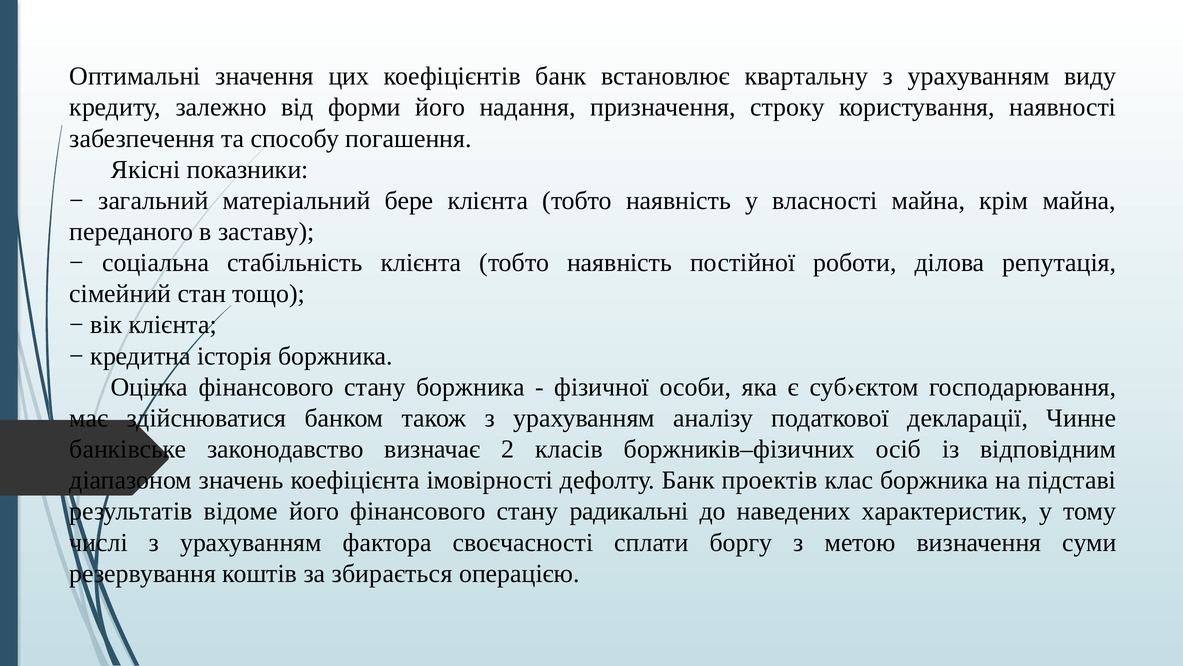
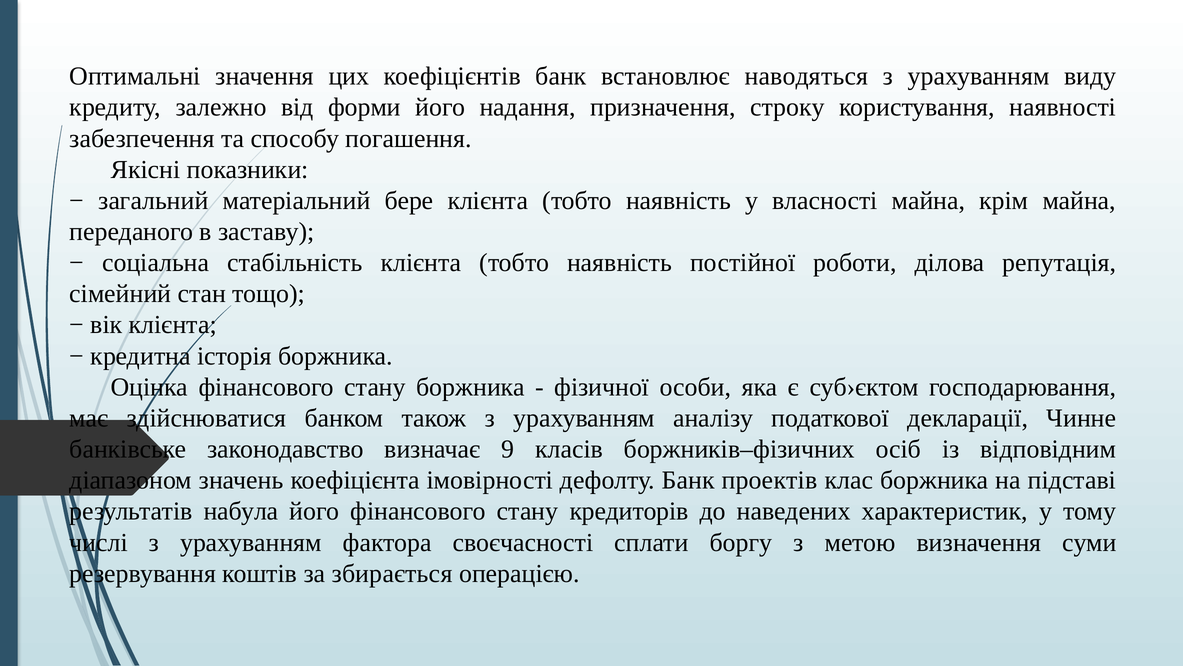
квартальну: квартальну -> наводяться (806, 76)
2: 2 -> 9 (508, 449)
відоме: відоме -> набула (241, 511)
радикальні: радикальні -> кредиторів (629, 511)
